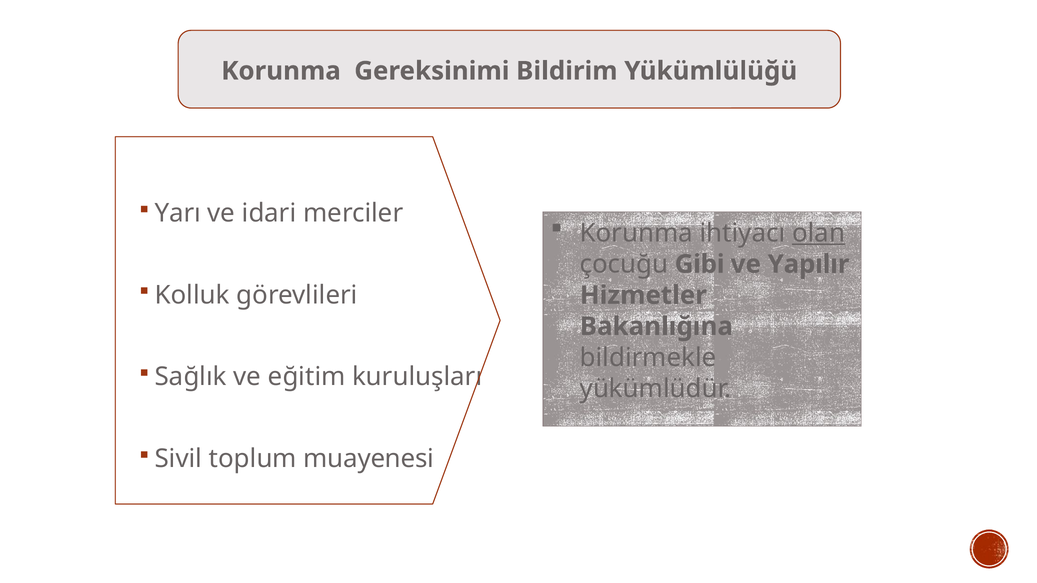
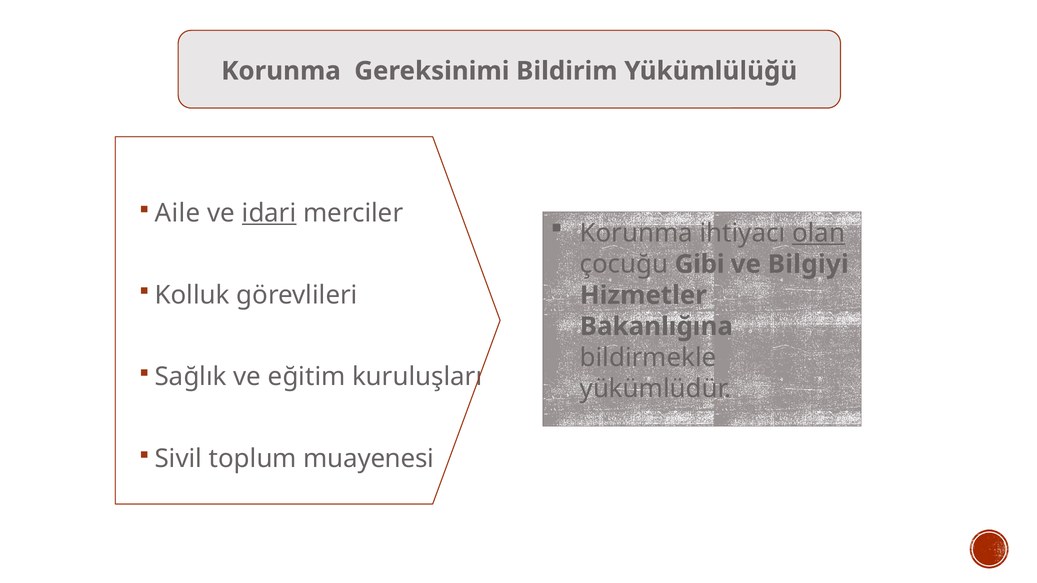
Yarı: Yarı -> Aile (178, 213)
idari underline: none -> present (269, 213)
Yapılır: Yapılır -> Bilgiyi (808, 264)
